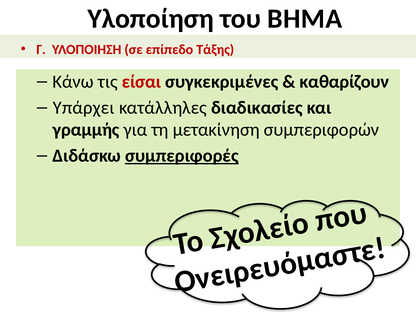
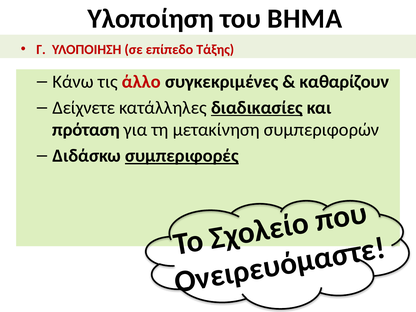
είσαι: είσαι -> άλλο (141, 82)
Υπάρχει: Υπάρχει -> Δείχνετε (84, 108)
διαδικασίες underline: none -> present (257, 108)
γραμμής: γραμμής -> πρόταση (86, 130)
